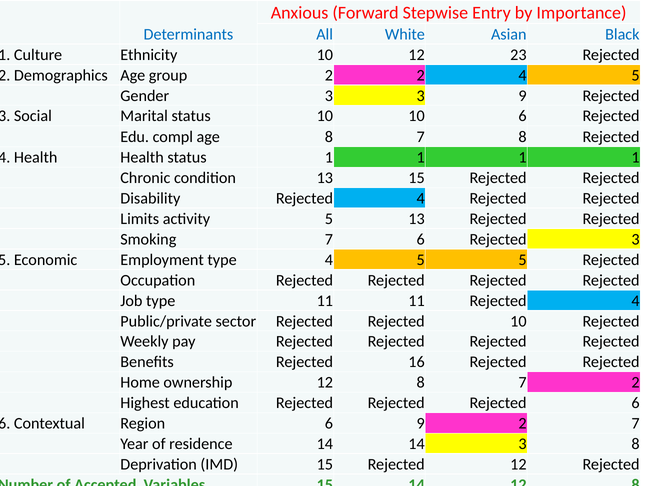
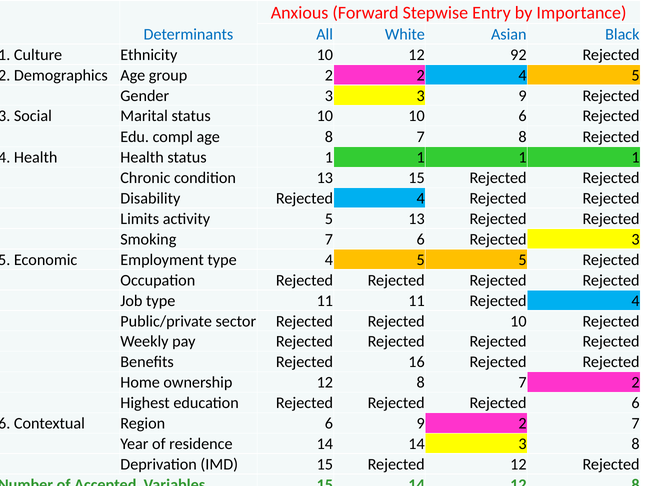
23: 23 -> 92 (518, 55)
